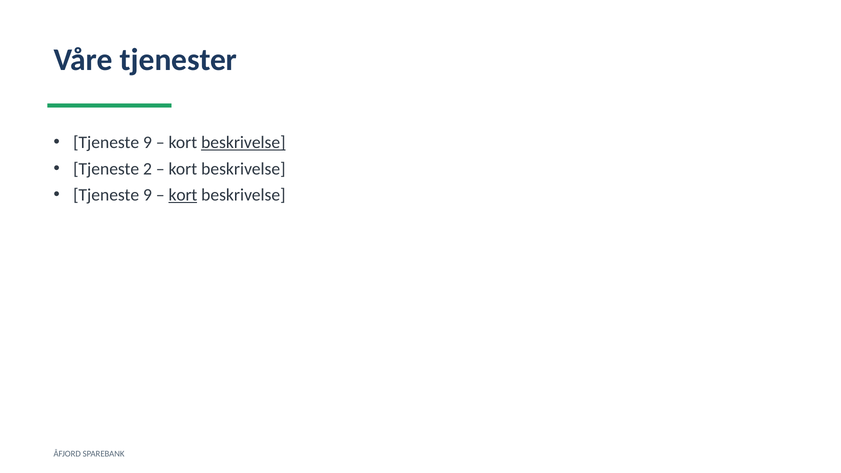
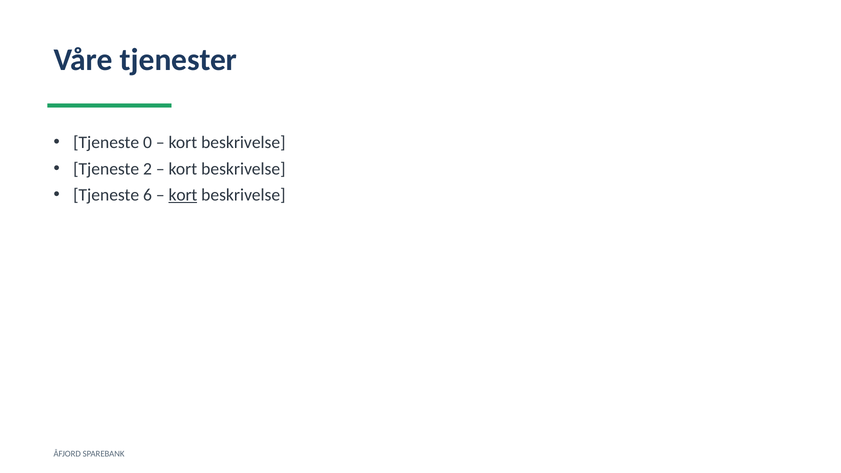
9: 9 -> 0 (147, 142)
beskrivelse underline: present -> none (243, 142)
9: 9 -> 6 (147, 195)
